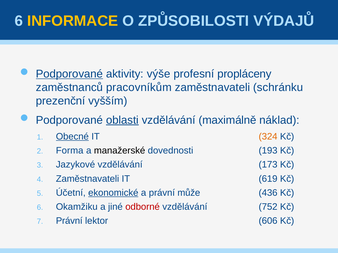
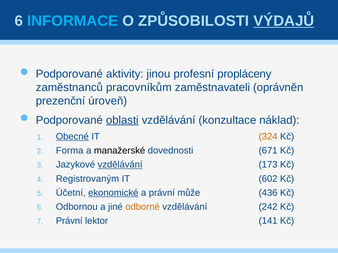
INFORMACE colour: yellow -> light blue (73, 21)
VÝDAJŮ underline: none -> present (284, 21)
Podporované underline: present -> none (69, 74)
výše: výše -> jinou (159, 74)
schránku: schránku -> oprávněn (278, 88)
vyšším: vyšším -> úroveň (108, 101)
maximálně: maximálně -> konzultace (228, 120)
193: 193 -> 671 (268, 151)
vzdělávání underline: none -> present (120, 165)
Zaměstnavateli: Zaměstnavateli -> Registrovaným (87, 179)
619: 619 -> 602 (268, 179)
Okamžiku: Okamžiku -> Odbornou (77, 207)
odborné colour: red -> orange (143, 207)
752: 752 -> 242 (268, 207)
606: 606 -> 141 (268, 221)
